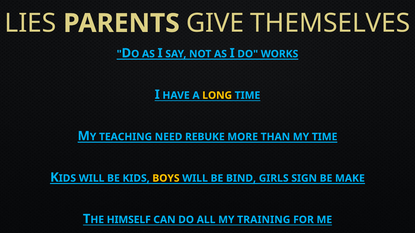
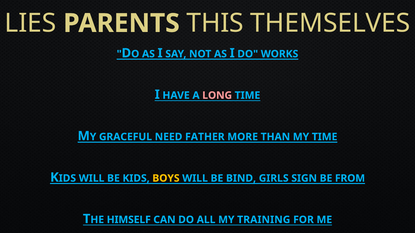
GIVE: GIVE -> THIS (215, 23)
LONG colour: yellow -> pink (217, 96)
TEACHING: TEACHING -> GRACEFUL (125, 137)
REBUKE: REBUKE -> FATHER (205, 137)
MAKE: MAKE -> FROM (350, 179)
